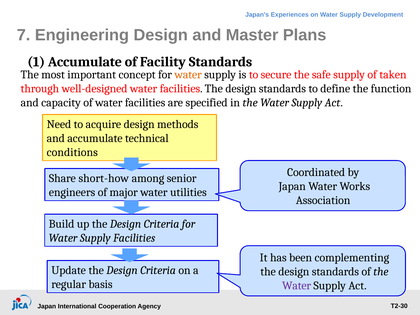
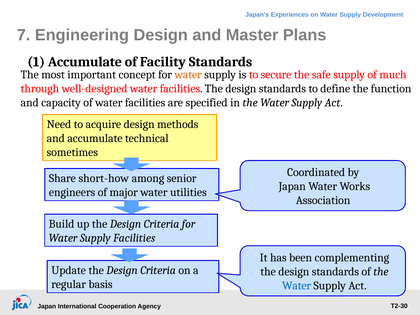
taken: taken -> much (393, 75)
conditions: conditions -> sometimes (72, 152)
Water colour: purple -> blue (297, 286)
